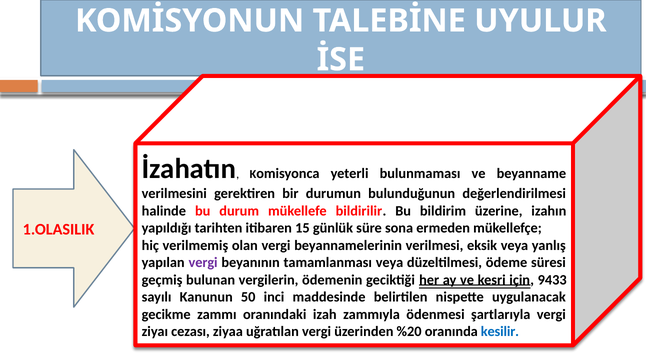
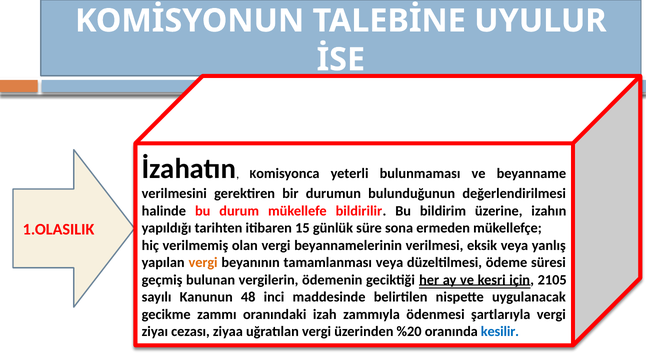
vergi colour: purple -> orange (203, 262)
9433: 9433 -> 2105 (552, 279)
50: 50 -> 48 (248, 297)
